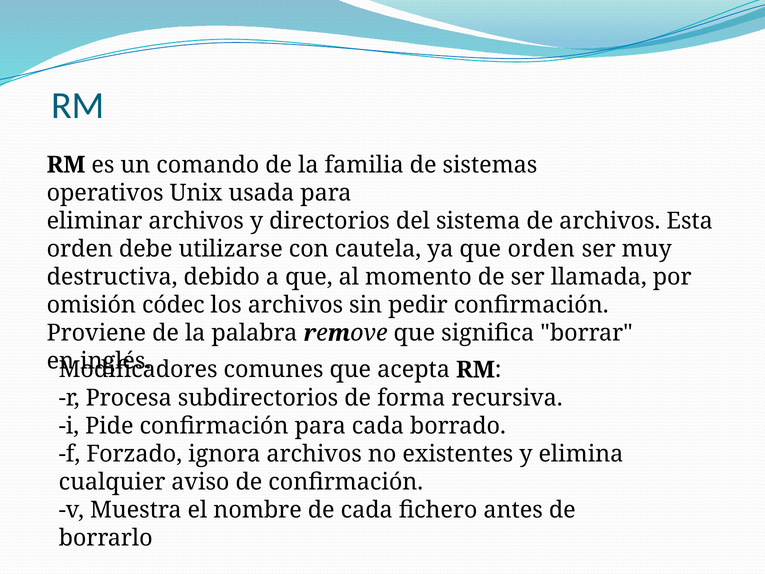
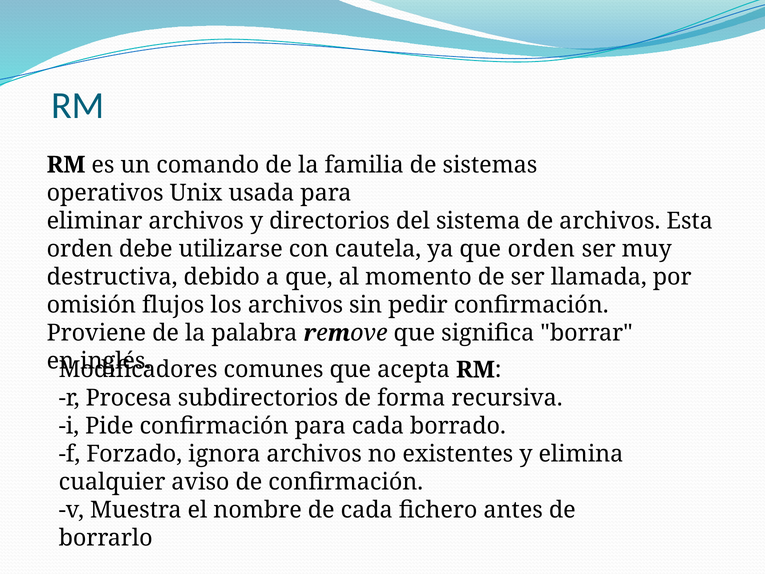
códec: códec -> flujos (173, 305)
